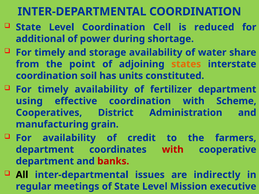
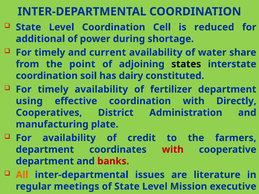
storage: storage -> current (108, 53)
states colour: orange -> black (186, 64)
units: units -> dairy (131, 76)
Scheme: Scheme -> Directly (236, 101)
grain: grain -> plate (105, 124)
All colour: black -> orange (22, 175)
indirectly: indirectly -> literature (217, 175)
